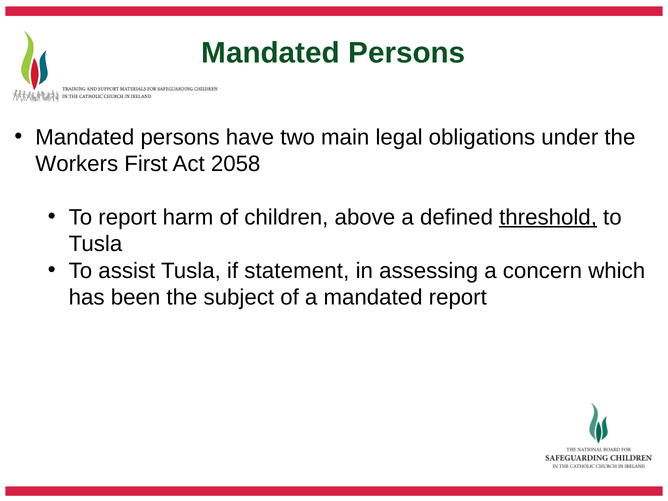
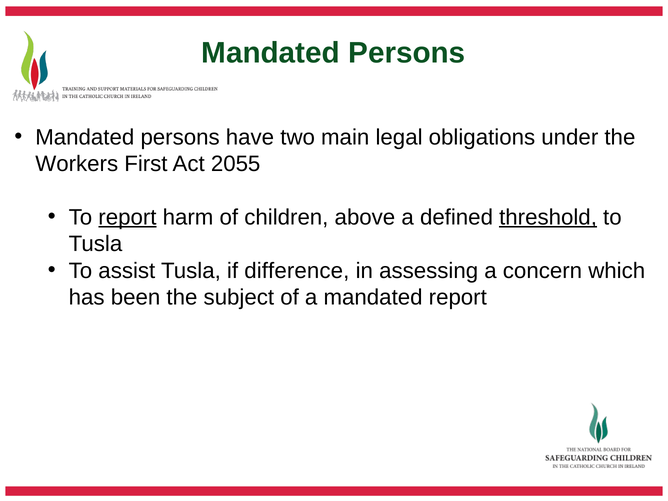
2058: 2058 -> 2055 (236, 164)
report underline: none -> present (127, 217)
statement: statement -> difference (297, 271)
